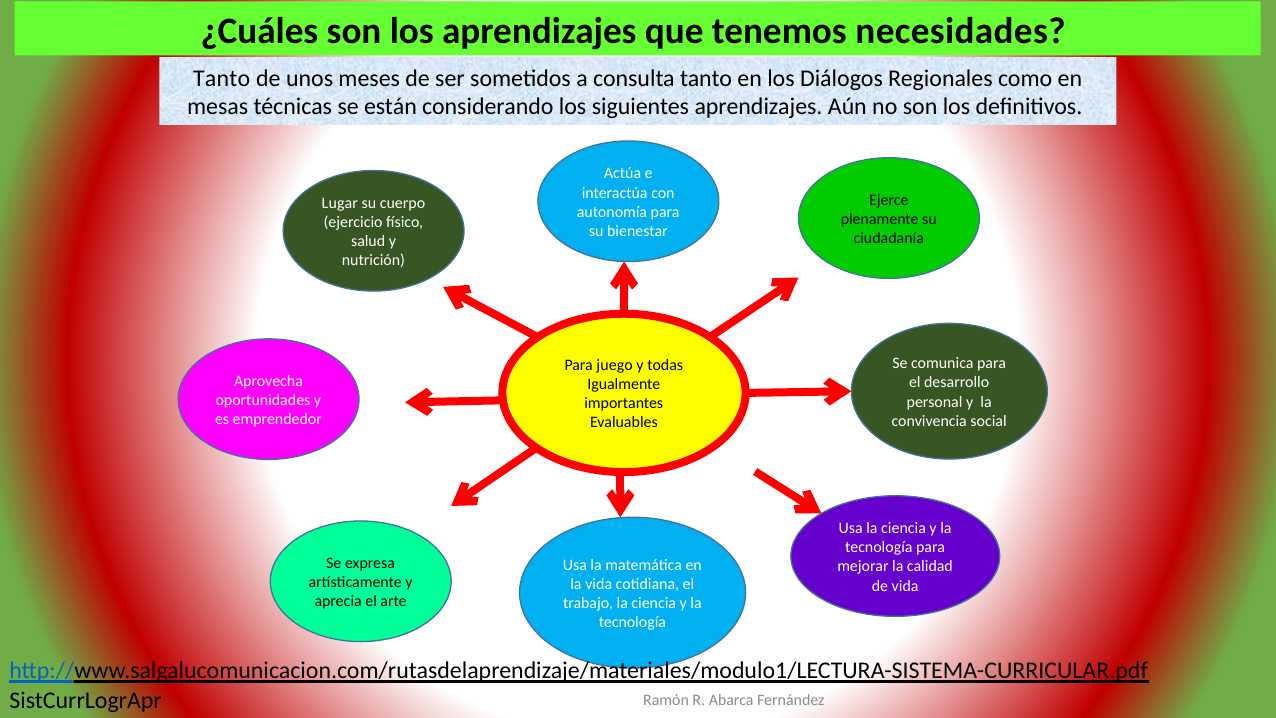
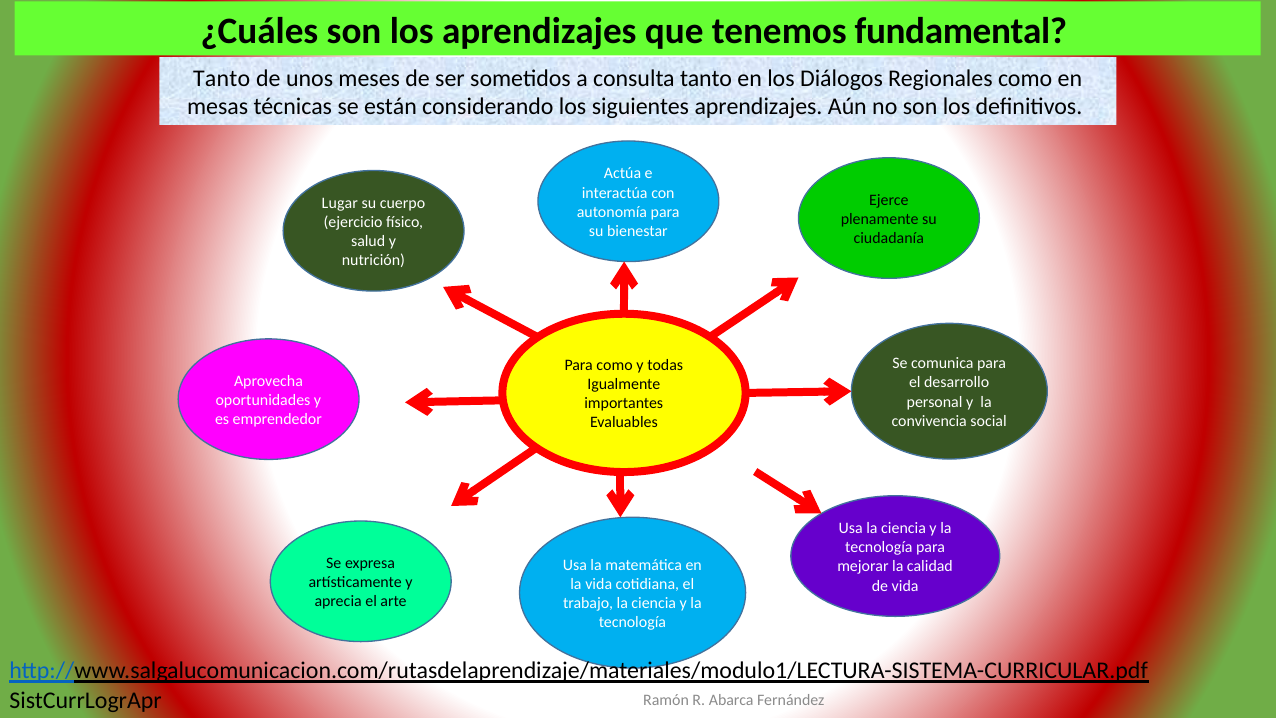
necesidades: necesidades -> fundamental (961, 31)
Para juego: juego -> como (615, 365)
